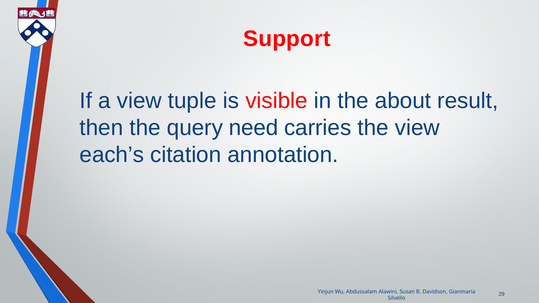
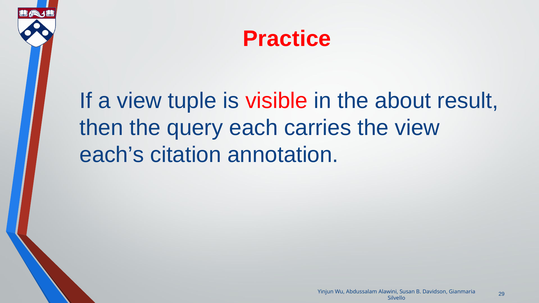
Support: Support -> Practice (287, 39)
need: need -> each (254, 128)
